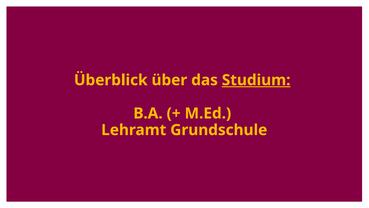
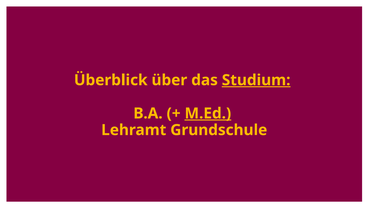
M.Ed underline: none -> present (208, 113)
